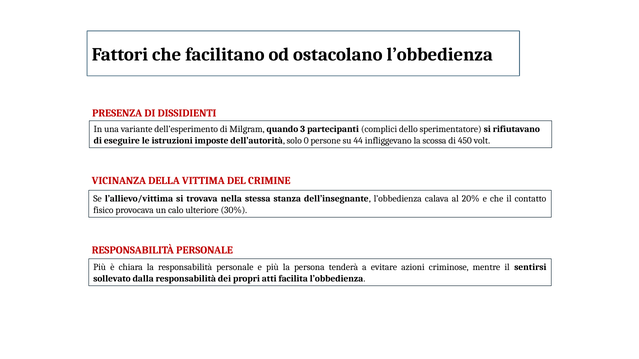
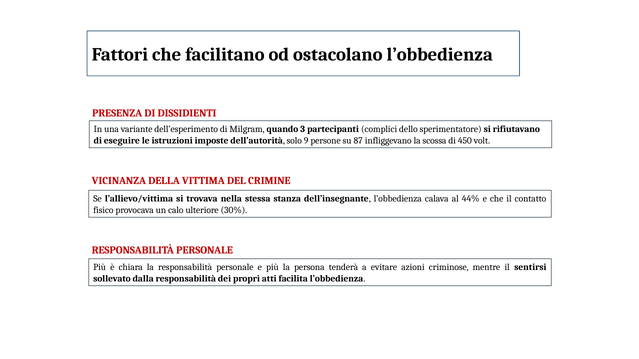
0: 0 -> 9 (306, 141)
44: 44 -> 87 (358, 141)
20%: 20% -> 44% (471, 199)
